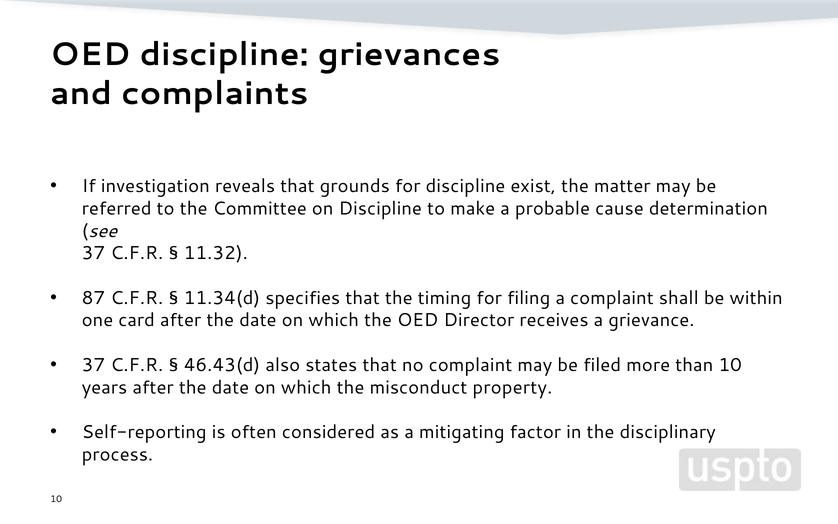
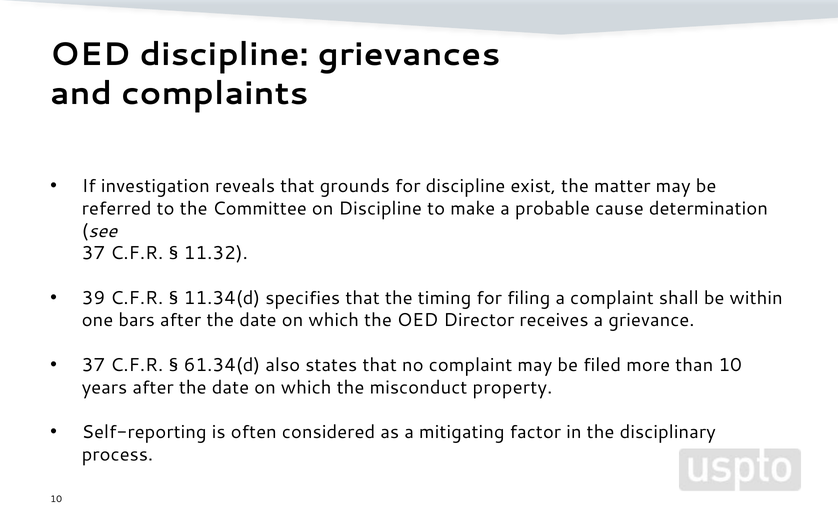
87: 87 -> 39 (94, 298)
card: card -> bars (137, 320)
46.43(d: 46.43(d -> 61.34(d (222, 365)
